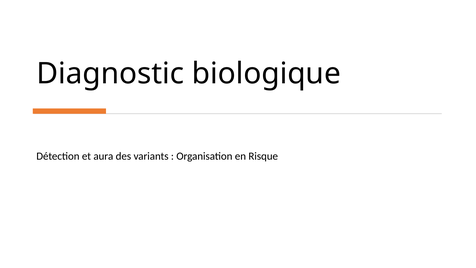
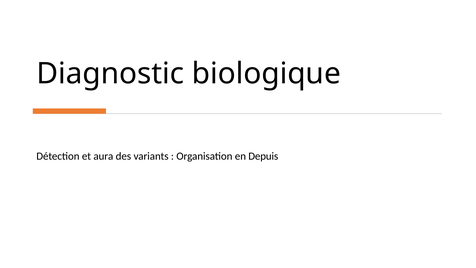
Risque: Risque -> Depuis (263, 156)
